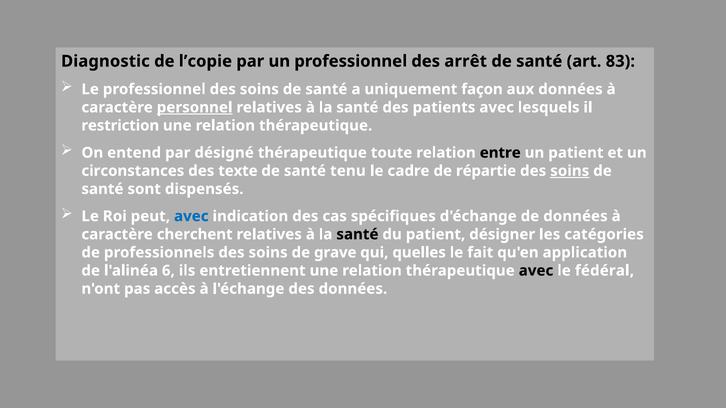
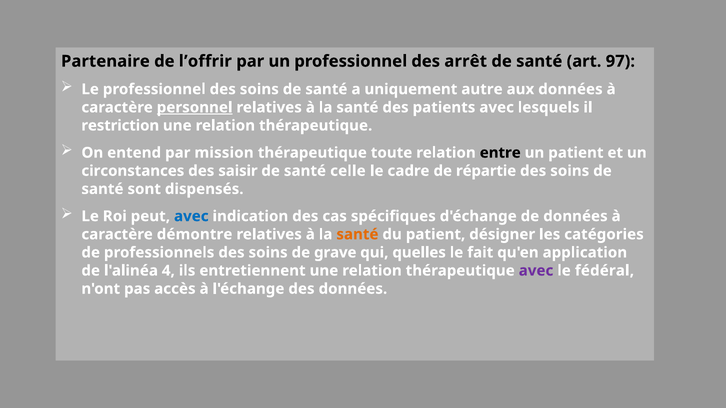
Diagnostic: Diagnostic -> Partenaire (105, 61)
l’copie: l’copie -> l’offrir (205, 61)
83: 83 -> 97 (620, 61)
façon: façon -> autre (482, 89)
désigné: désigné -> mission (224, 153)
texte: texte -> saisir (238, 171)
tenu: tenu -> celle (348, 171)
soins underline: present -> none (570, 171)
cherchent: cherchent -> démontre (195, 235)
santé colour: black -> orange (357, 235)
6: 6 -> 4 (168, 271)
avec colour: black -> purple (536, 271)
